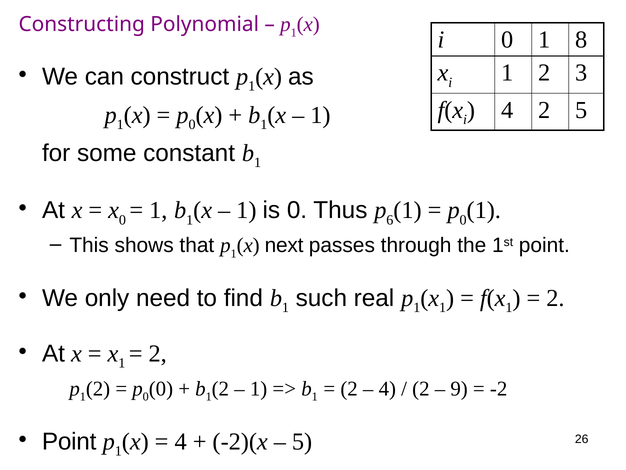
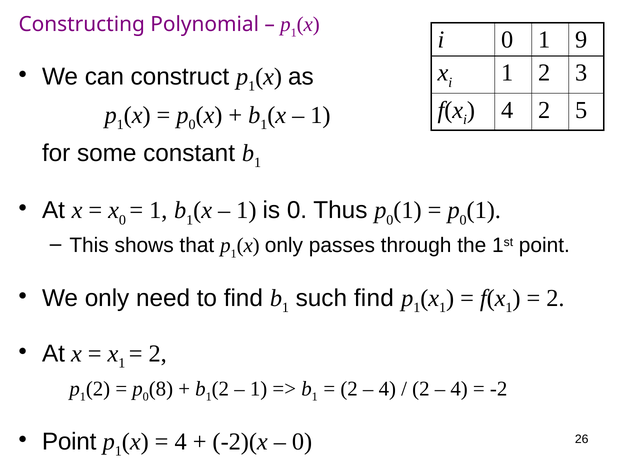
8: 8 -> 9 (581, 40)
6: 6 -> 0 (390, 220)
x next: next -> only (284, 245)
such real: real -> find (374, 298)
0 0: 0 -> 8 (161, 388)
9: 9 -> 4 (459, 388)
5: 5 -> 0 (302, 441)
